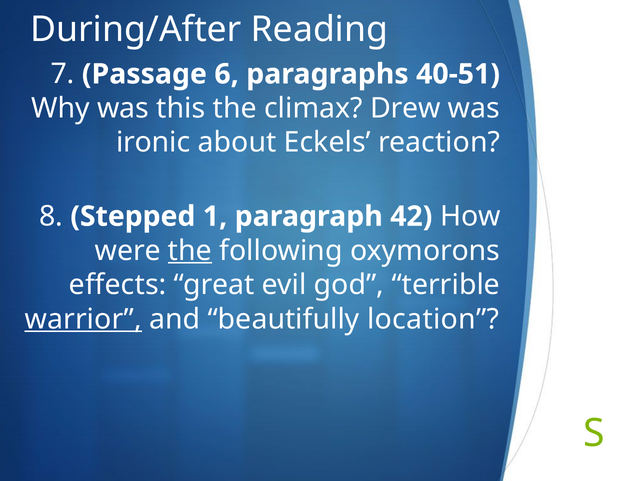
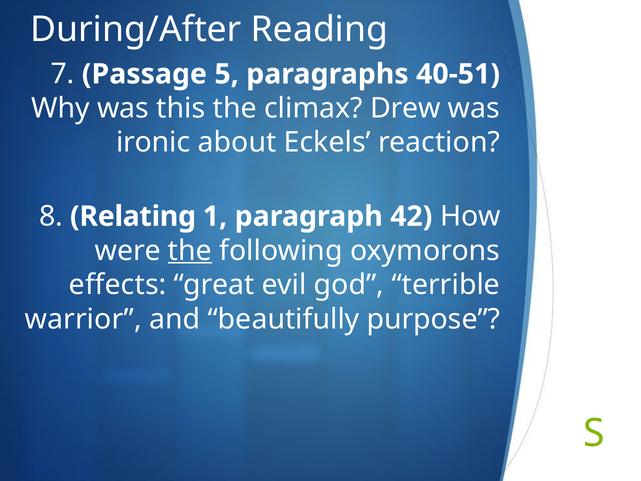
6: 6 -> 5 (227, 74)
Stepped: Stepped -> Relating (133, 216)
warrior underline: present -> none (83, 319)
location: location -> purpose (433, 319)
